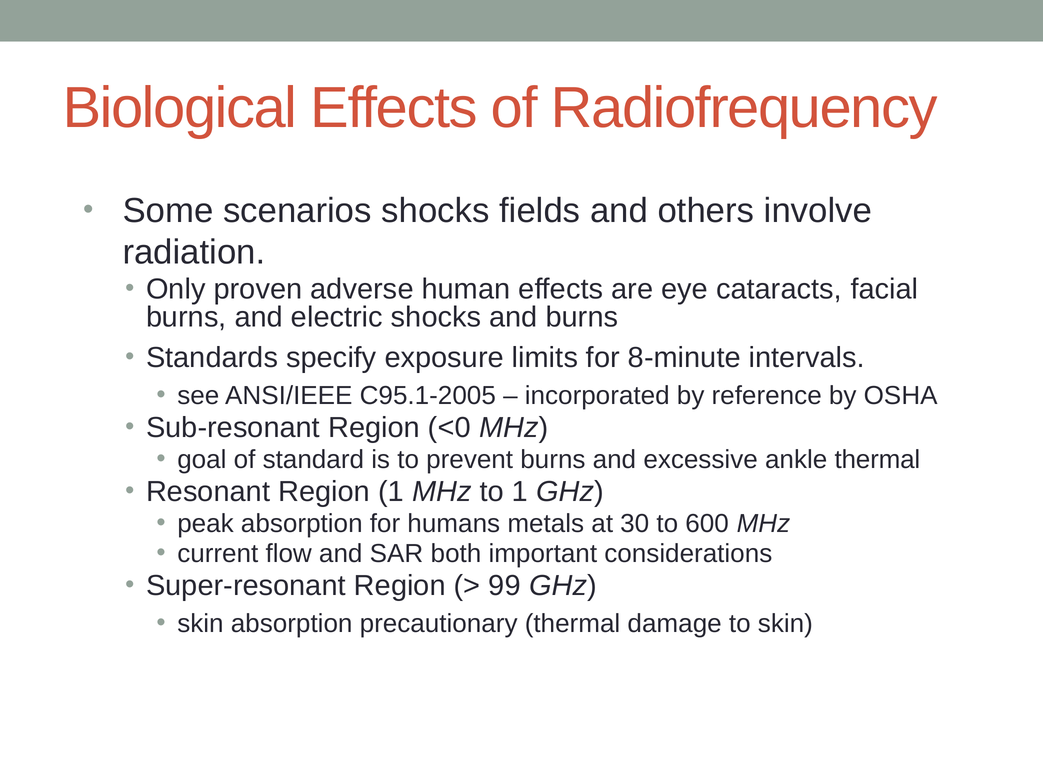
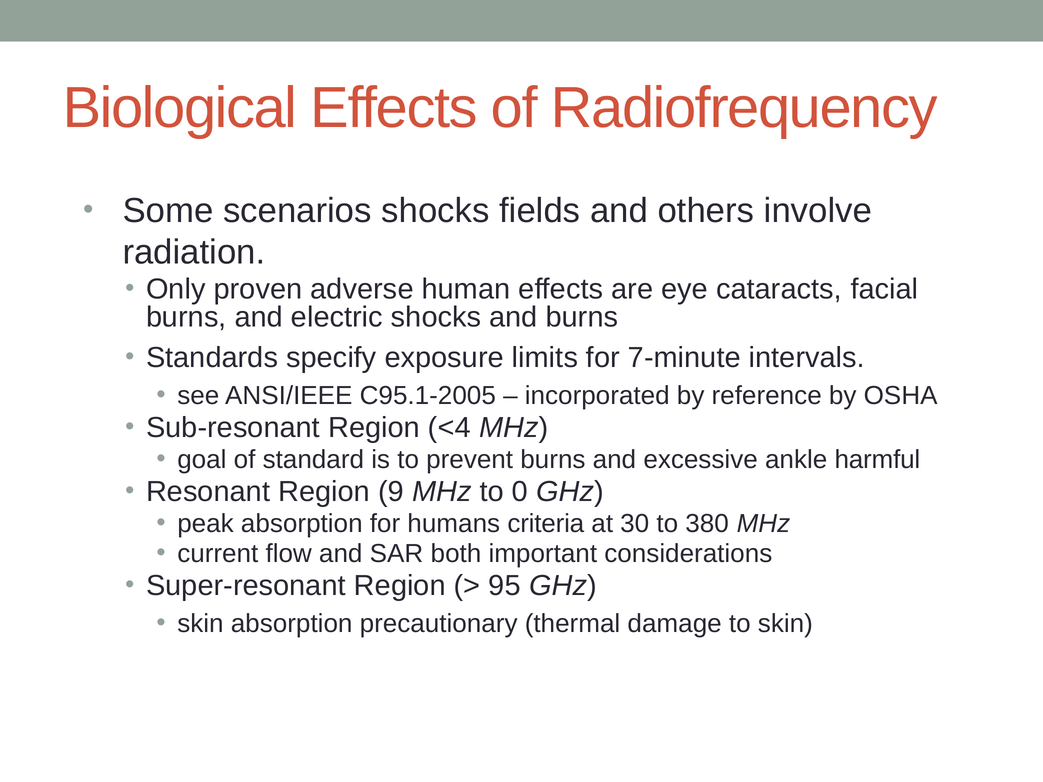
8-minute: 8-minute -> 7-minute (684, 358)
<0: <0 -> <4 (449, 428)
ankle thermal: thermal -> harmful (877, 460)
Region 1: 1 -> 9 (391, 492)
to 1: 1 -> 0 (520, 492)
metals: metals -> criteria (546, 524)
600: 600 -> 380 (707, 524)
99: 99 -> 95 (505, 586)
